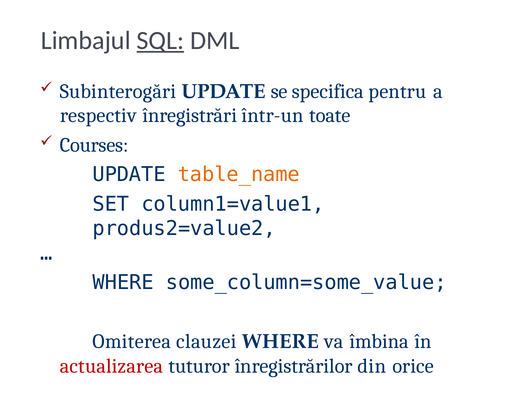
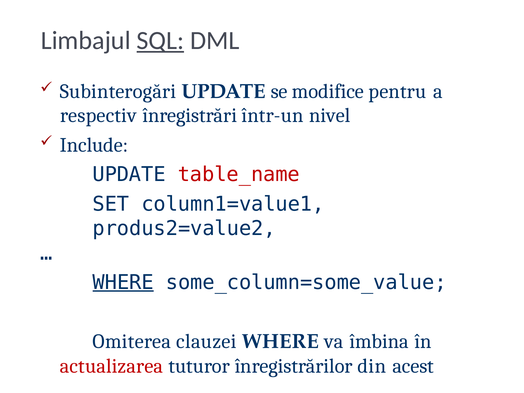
specifica: specifica -> modifice (328, 91)
toate: toate -> nivel (330, 116)
Courses: Courses -> Include (94, 145)
table_name colour: orange -> red (239, 174)
WHERE underline: none -> present (123, 282)
orice: orice -> acest (413, 366)
